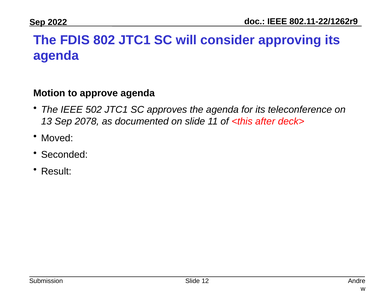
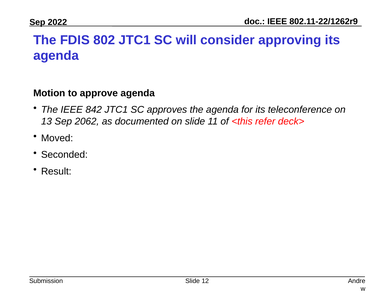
502: 502 -> 842 (94, 110)
2078: 2078 -> 2062 (87, 122)
after: after -> refer (265, 122)
